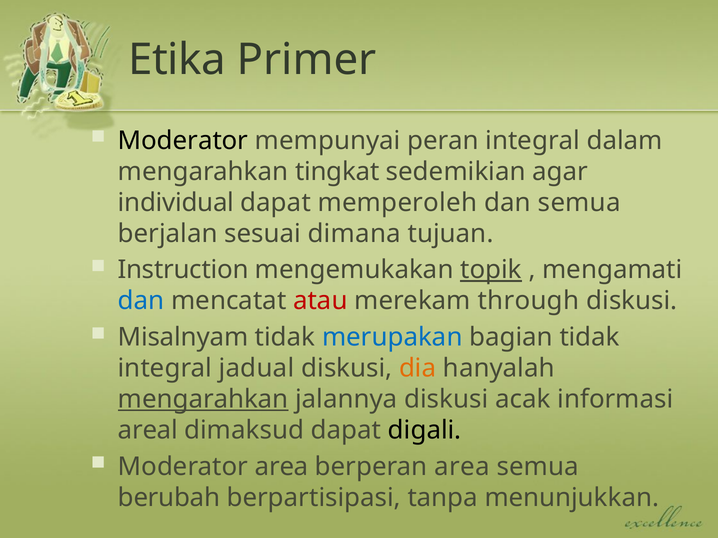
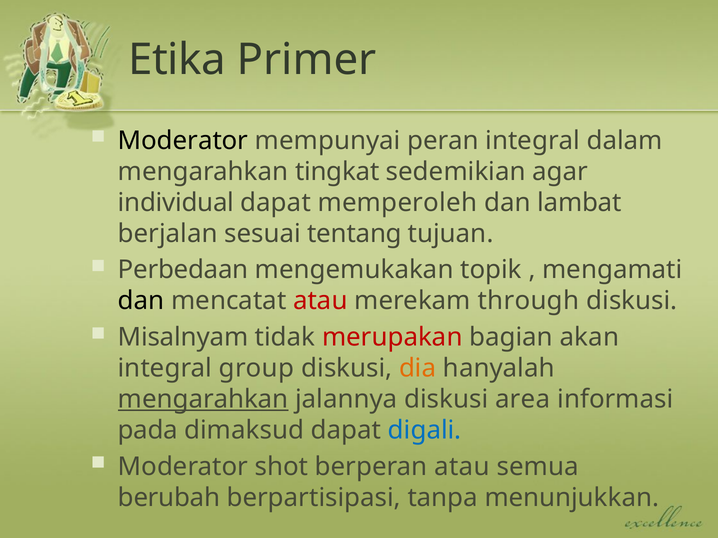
dan semua: semua -> lambat (580, 203)
dimana: dimana -> tentang (355, 234)
Instruction: Instruction -> Perbedaan (183, 270)
topik underline: present -> none (491, 270)
dan colour: blue -> black (141, 301)
merupakan colour: blue -> red (392, 337)
bagian tidak: tidak -> akan (589, 337)
jadual: jadual -> group (256, 369)
acak: acak -> area (523, 400)
areal: areal -> pada (148, 431)
digali colour: black -> blue (425, 431)
Moderator area: area -> shot (281, 467)
berperan area: area -> atau (462, 467)
